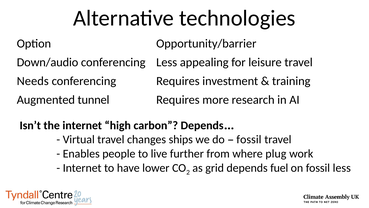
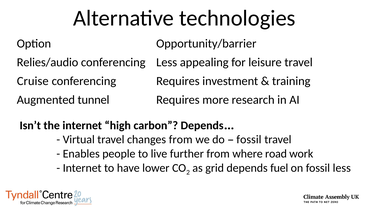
Down/audio: Down/audio -> Relies/audio (48, 62)
Needs: Needs -> Cruise (33, 81)
changes ships: ships -> from (181, 139)
plug: plug -> road (276, 153)
